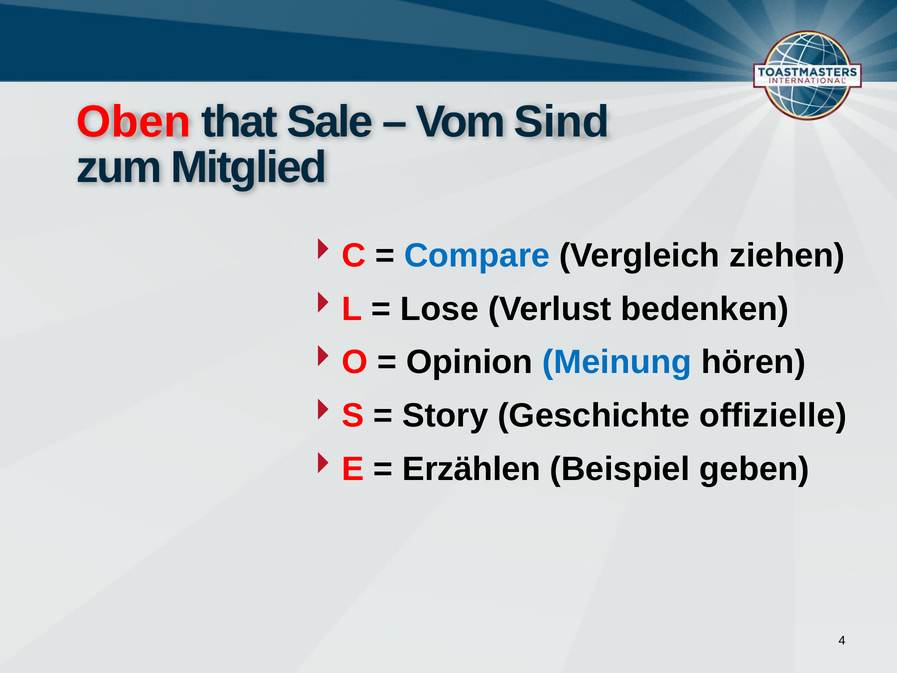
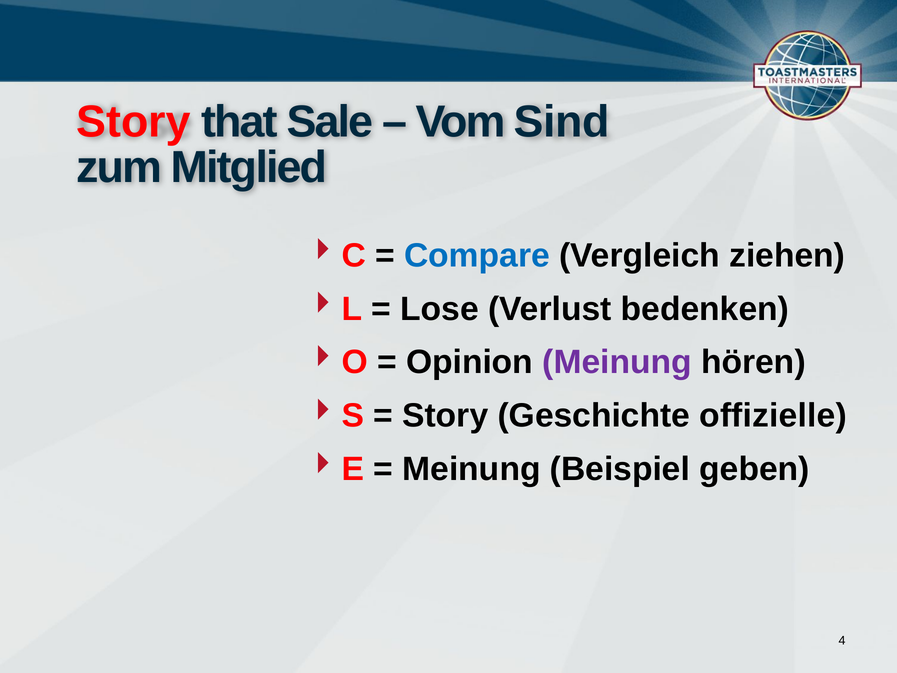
Oben: Oben -> Story (134, 122)
Meinung colour: blue -> purple (617, 362)
Erzählen: Erzählen -> Meinung (471, 469)
